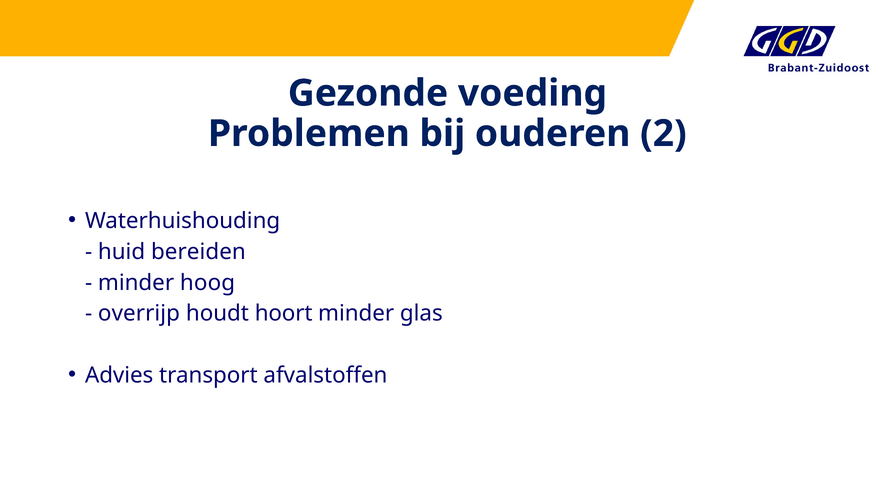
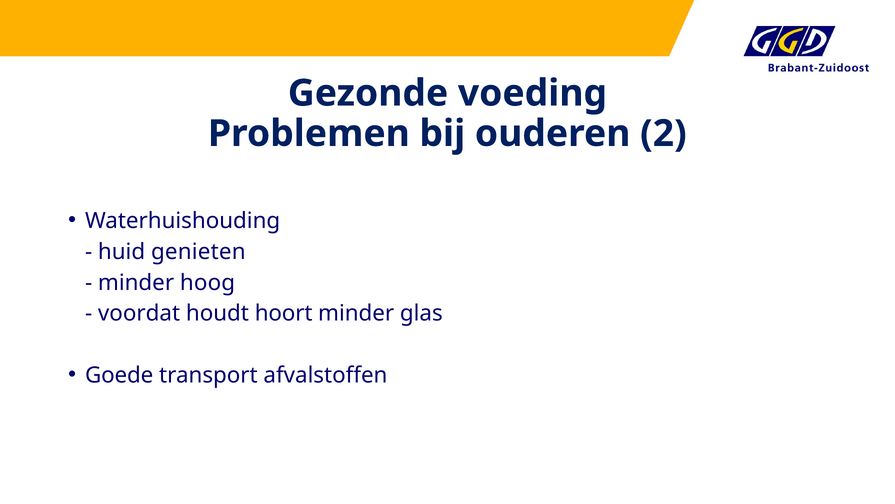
bereiden: bereiden -> genieten (198, 252)
overrijp: overrijp -> voordat (139, 313)
Advies: Advies -> Goede (119, 375)
